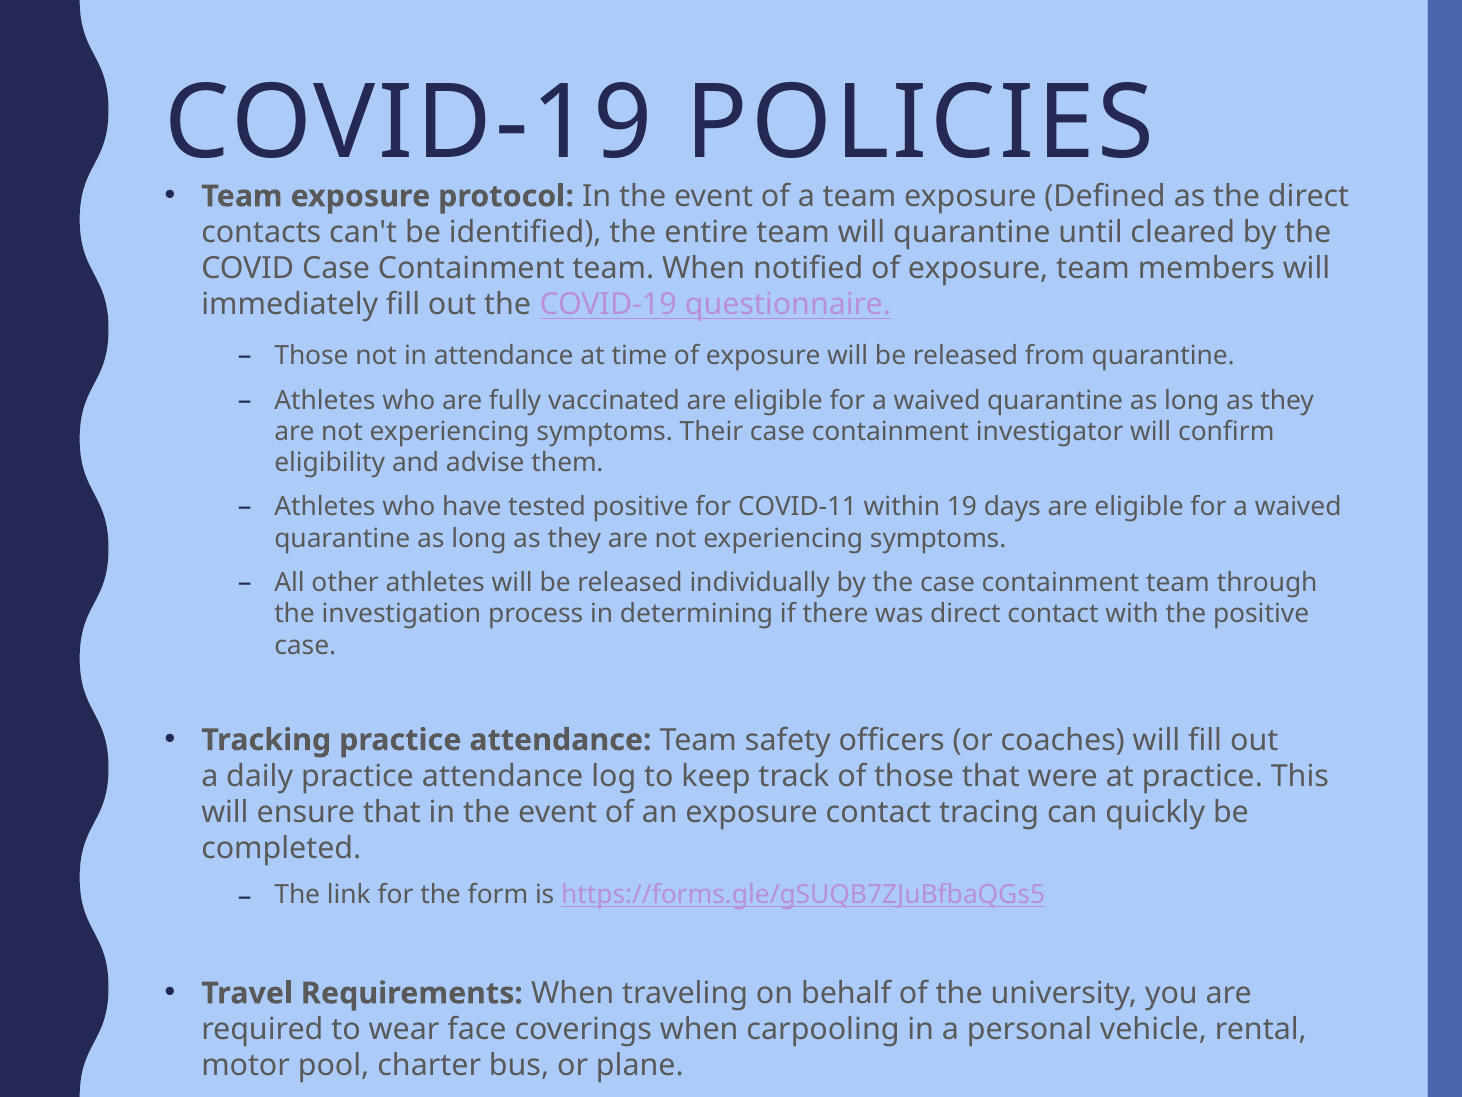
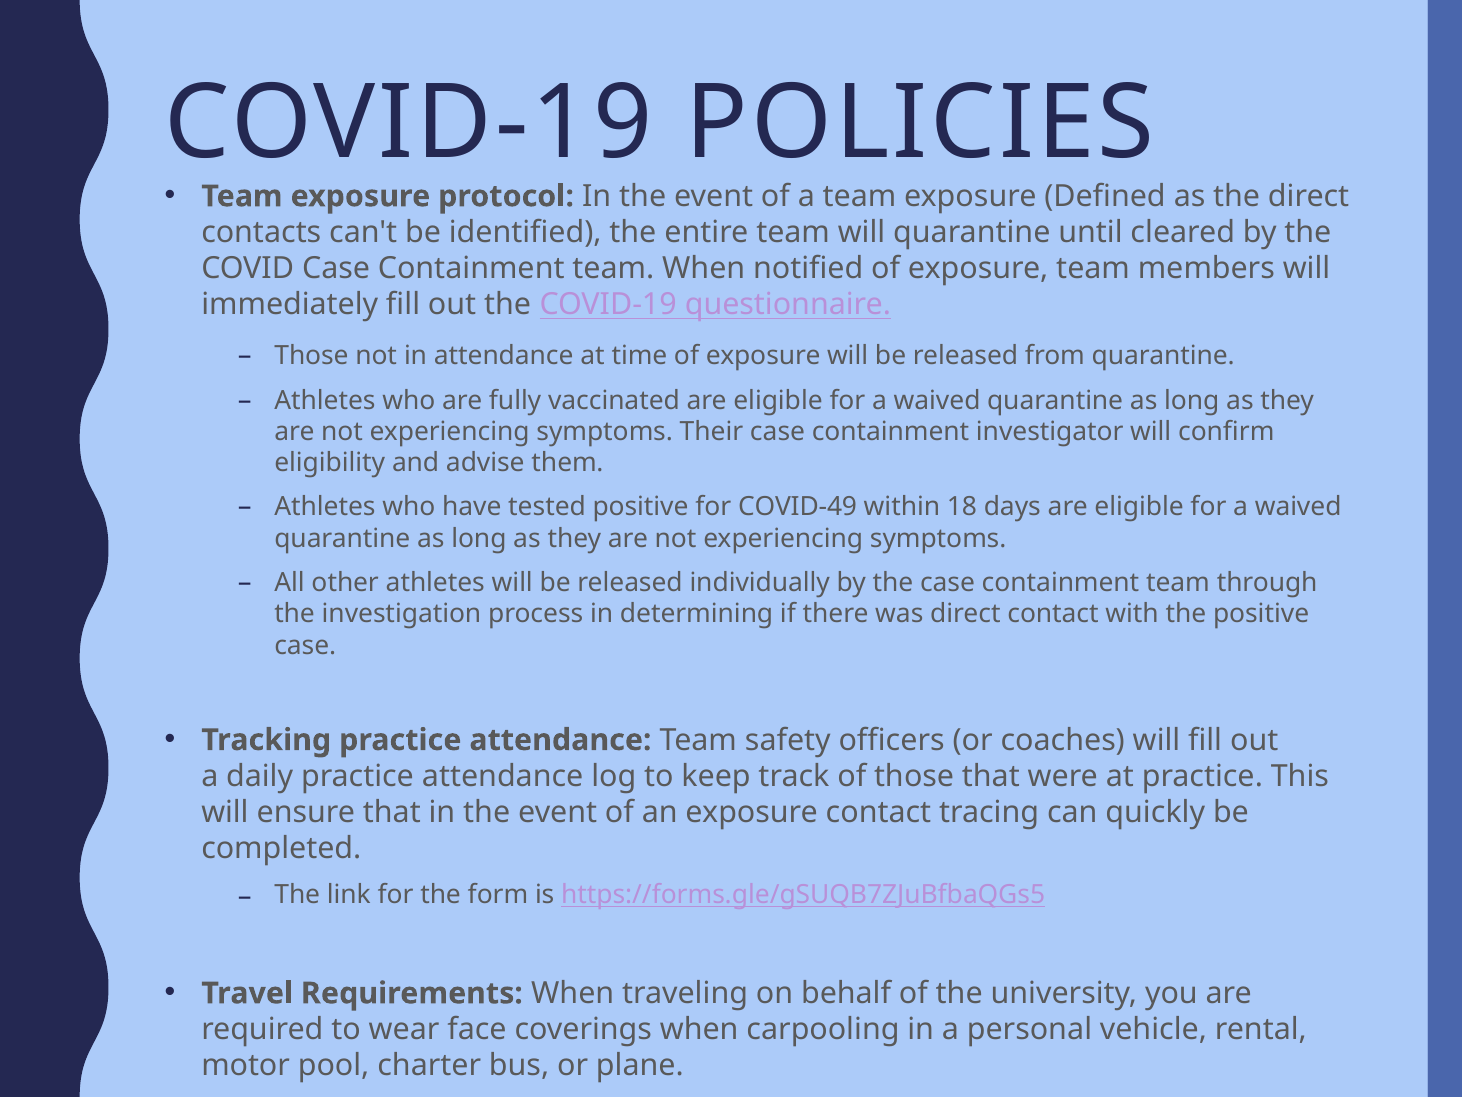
COVID-11: COVID-11 -> COVID-49 (798, 507)
19: 19 -> 18 (962, 507)
